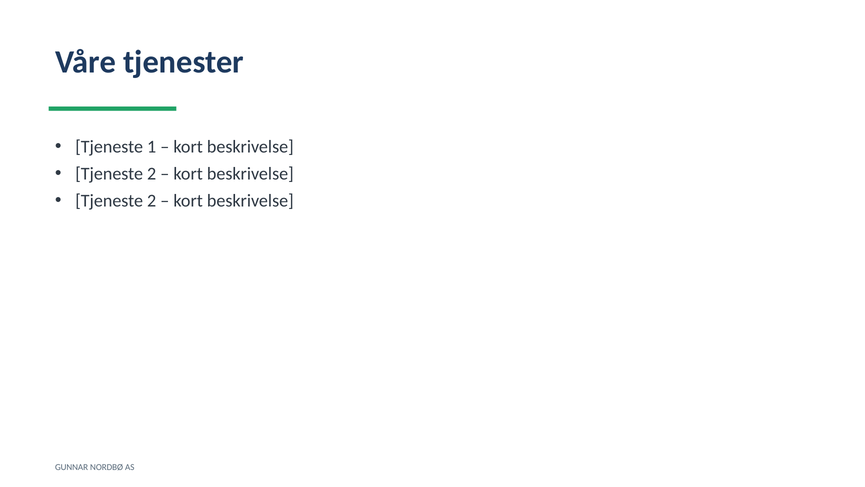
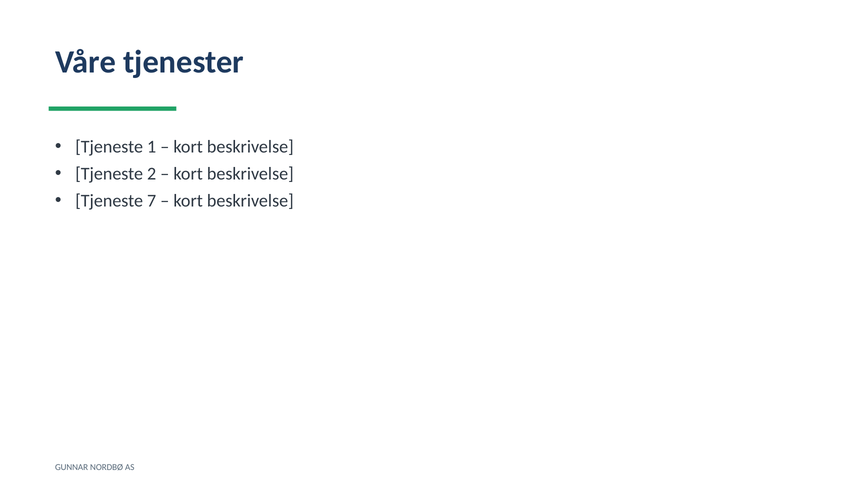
2: 2 -> 7 (152, 201)
